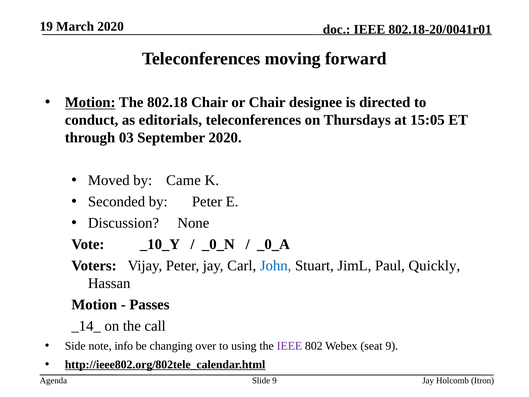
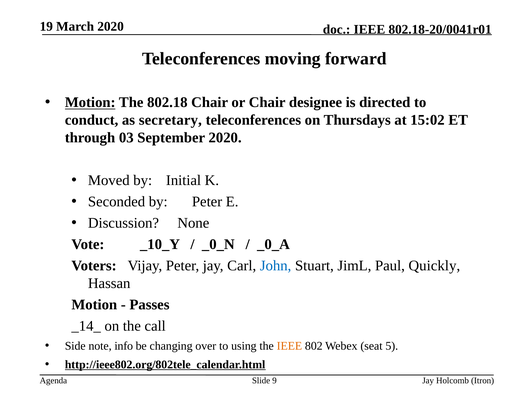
editorials: editorials -> secretary (170, 120)
15:05: 15:05 -> 15:02 (427, 120)
Came: Came -> Initial (184, 180)
IEEE colour: purple -> orange (289, 346)
seat 9: 9 -> 5 (392, 346)
